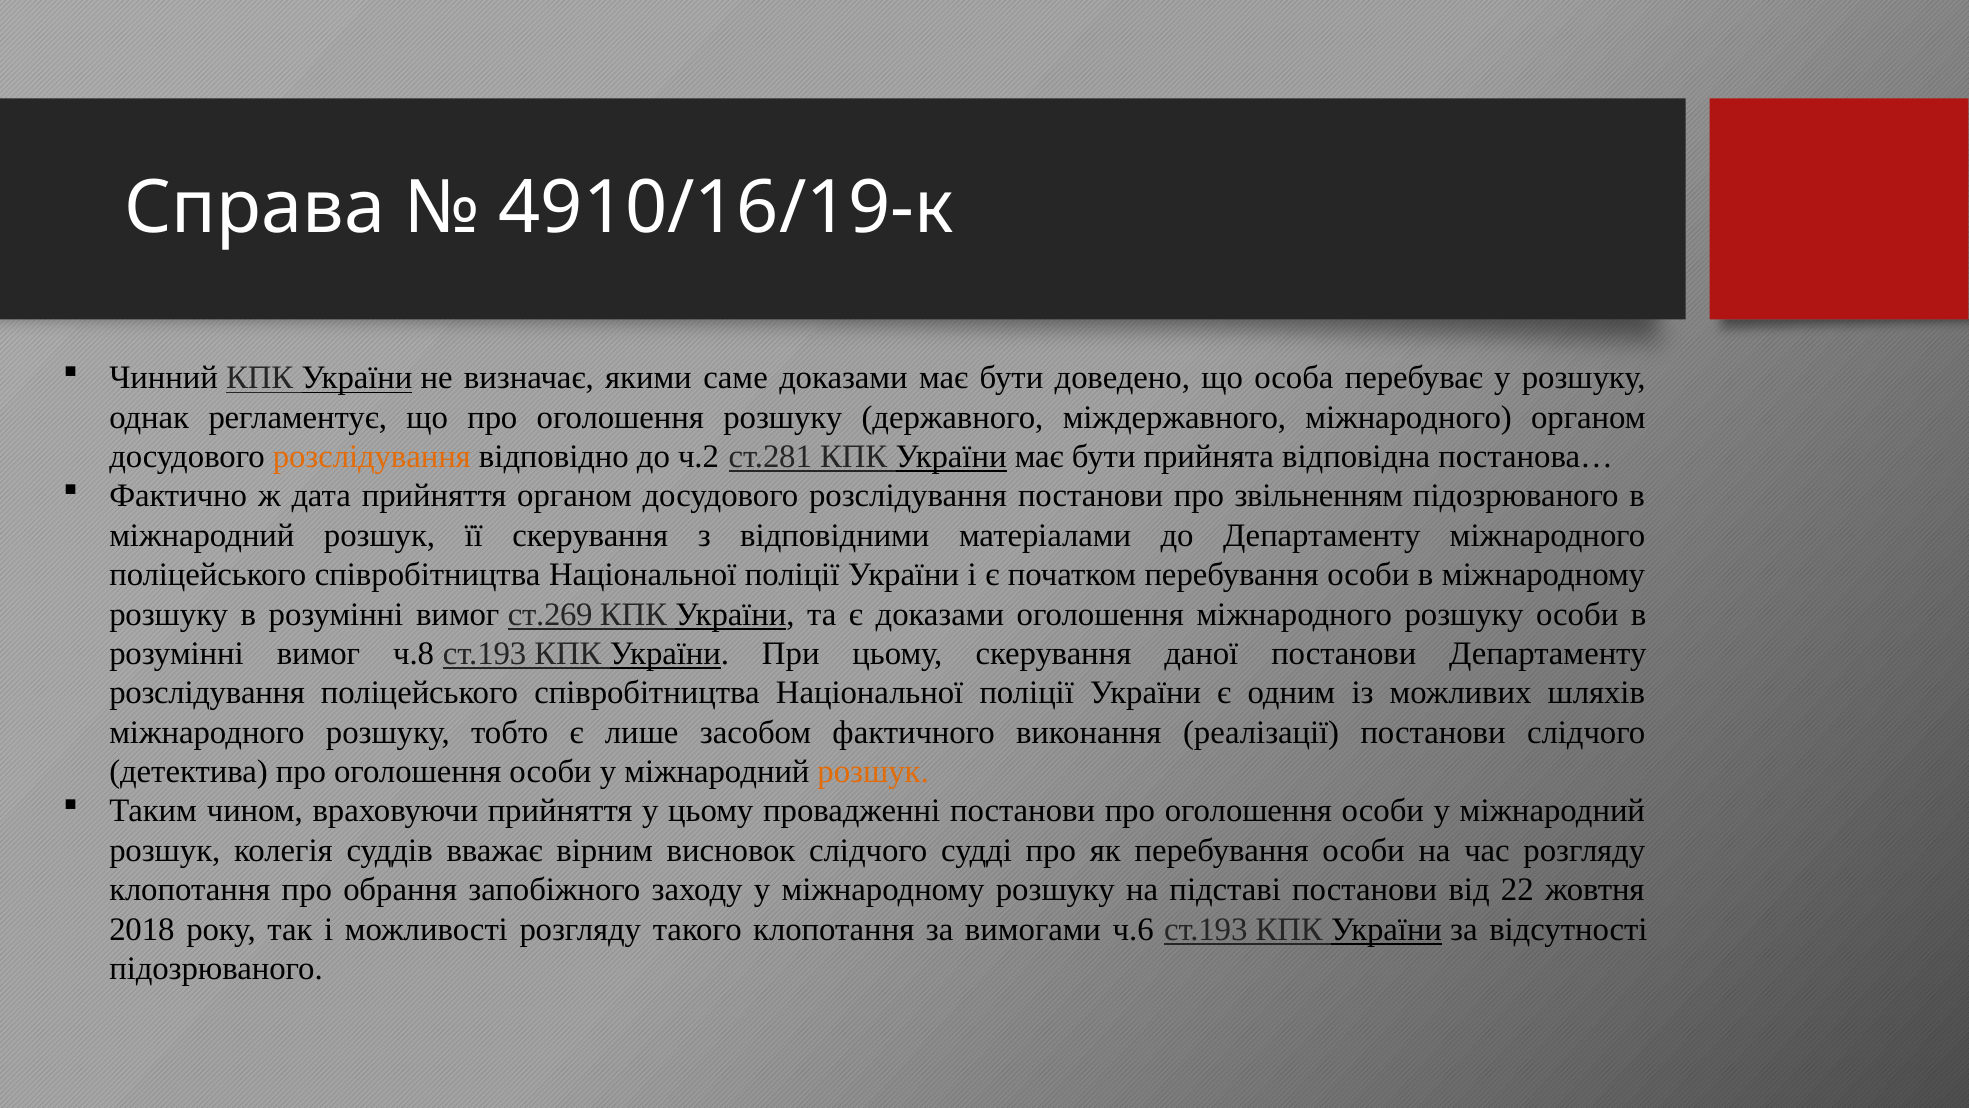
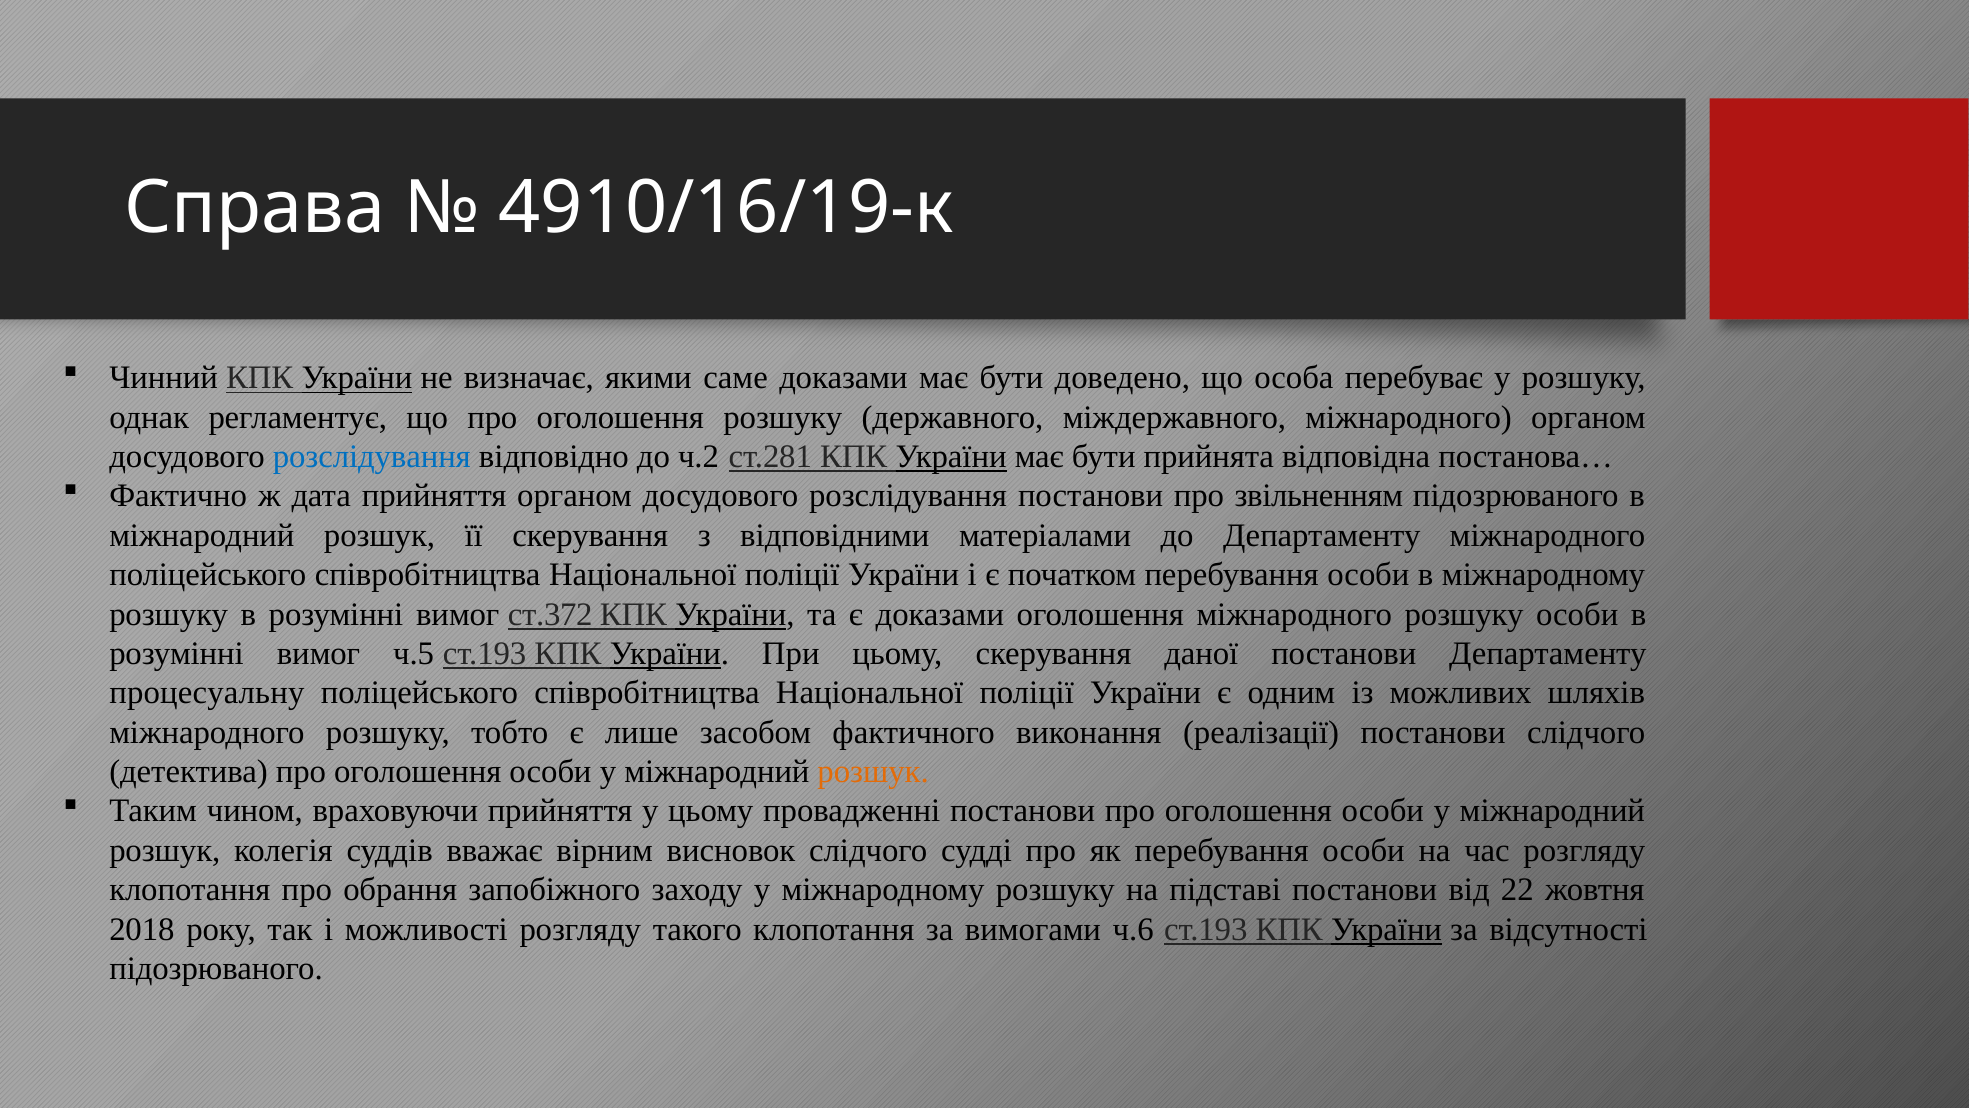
розслідування colour: orange -> blue (372, 457)
ст.269: ст.269 -> ст.372 (550, 614)
ч.8: ч.8 -> ч.5 (414, 653)
розслідування: розслідування -> процесуальну (207, 693)
